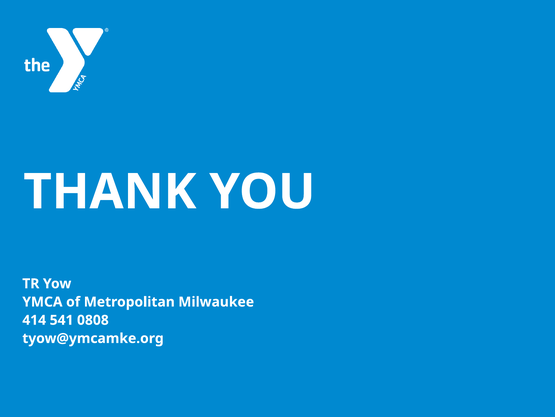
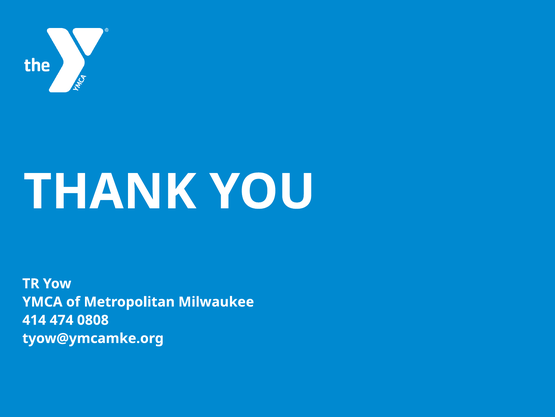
541: 541 -> 474 (62, 320)
